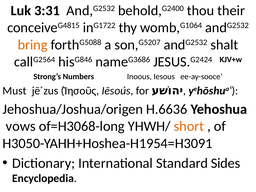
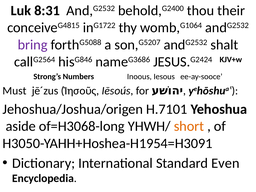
3:31: 3:31 -> 8:31 (47, 11)
bring colour: orange -> purple (33, 45)
H.6636: H.6636 -> H.7101 (167, 109)
vows: vows -> aside (21, 126)
Sides: Sides -> Even (225, 163)
